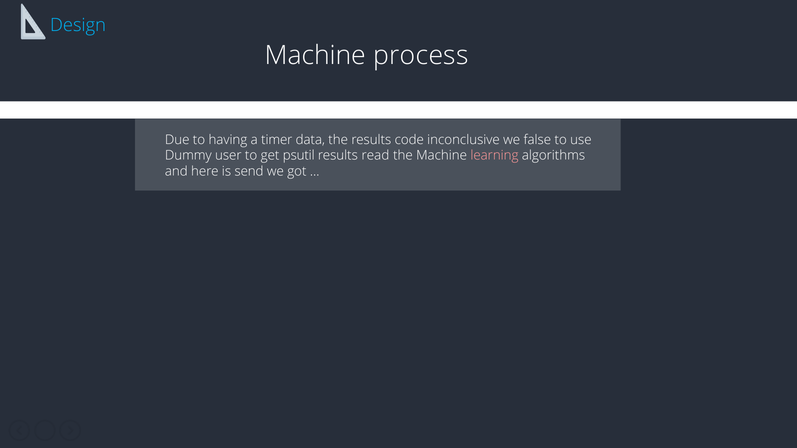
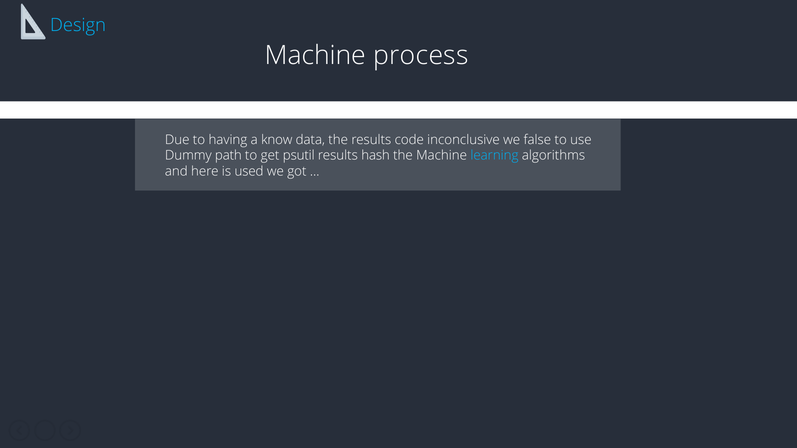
timer: timer -> know (277, 140)
user: user -> path (228, 156)
read: read -> hash (376, 156)
learning colour: pink -> light blue (494, 156)
send: send -> used (249, 172)
